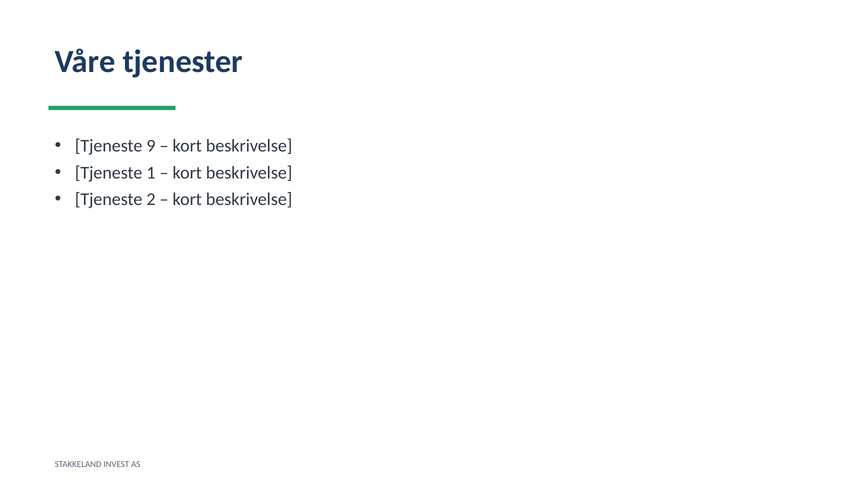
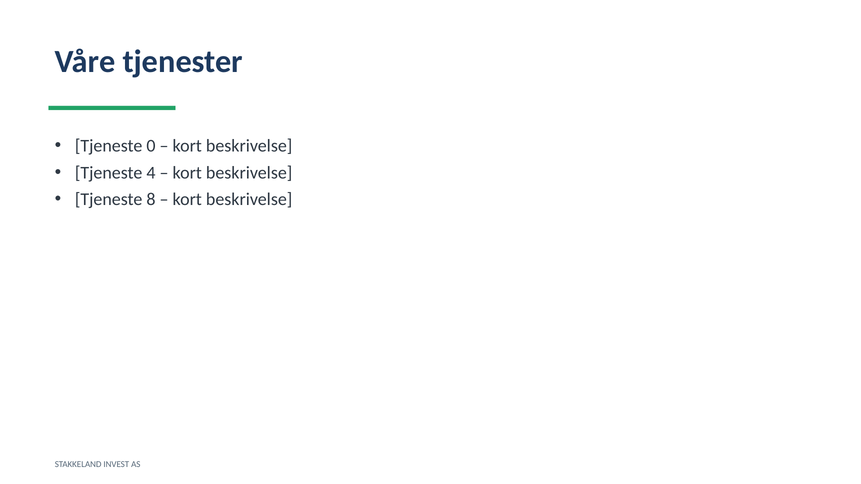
9: 9 -> 0 (151, 146)
1: 1 -> 4 (151, 173)
2: 2 -> 8 (151, 200)
